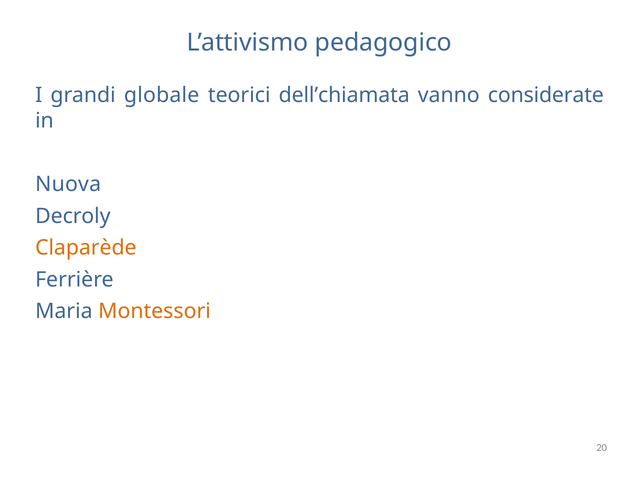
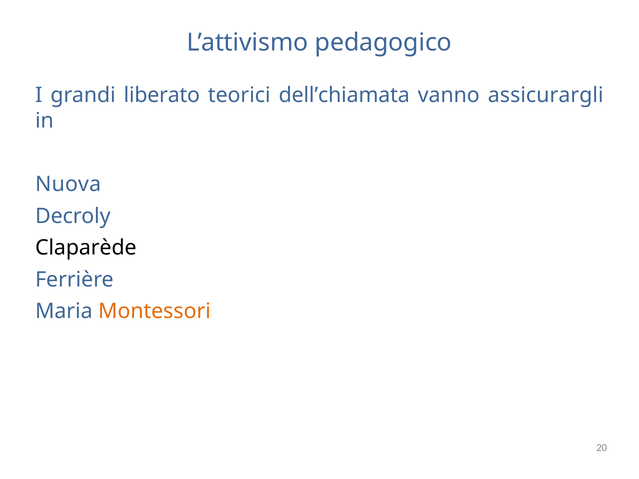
globale: globale -> liberato (162, 95)
considerate: considerate -> assicurargli (546, 95)
Claparède colour: orange -> black (86, 248)
